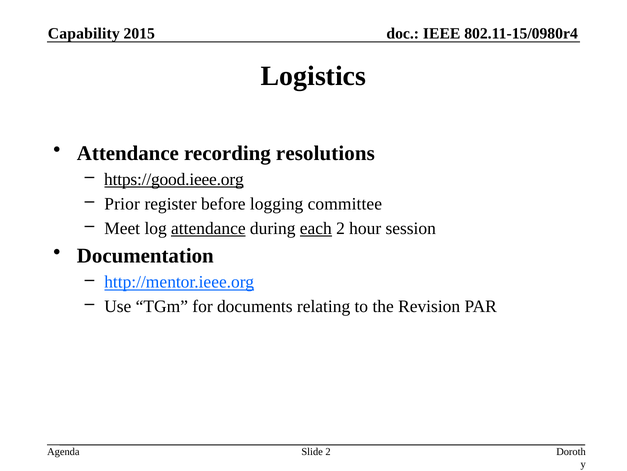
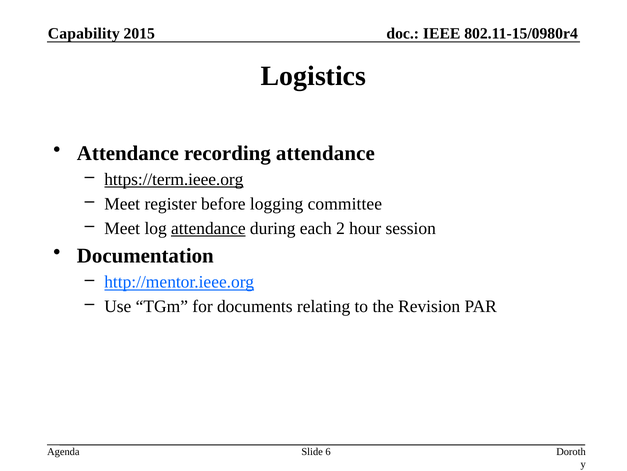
recording resolutions: resolutions -> attendance (325, 153)
https://good.ieee.org: https://good.ieee.org -> https://term.ieee.org (174, 179)
Prior: Prior -> Meet (122, 204)
each underline: present -> none (316, 228)
Slide 2: 2 -> 6 (328, 451)
